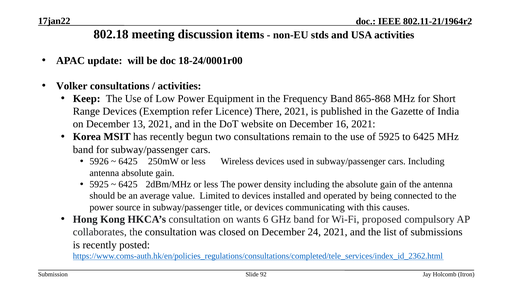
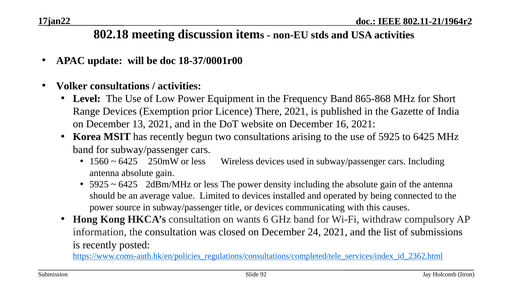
18-24/0001r00: 18-24/0001r00 -> 18-37/0001r00 (211, 60)
Keep: Keep -> Level (87, 99)
refer: refer -> prior (202, 111)
remain: remain -> arising (307, 137)
5926: 5926 -> 1560 (99, 161)
proposed: proposed -> withdraw (382, 219)
collaborates: collaborates -> information (100, 232)
